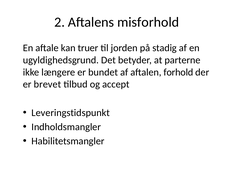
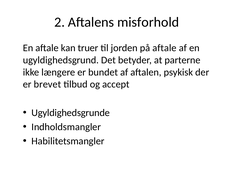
på stadig: stadig -> aftale (164, 48)
forhold: forhold -> psykisk (178, 72)
Leveringstidspunkt: Leveringstidspunkt -> Ugyldighedsgrunde (71, 113)
